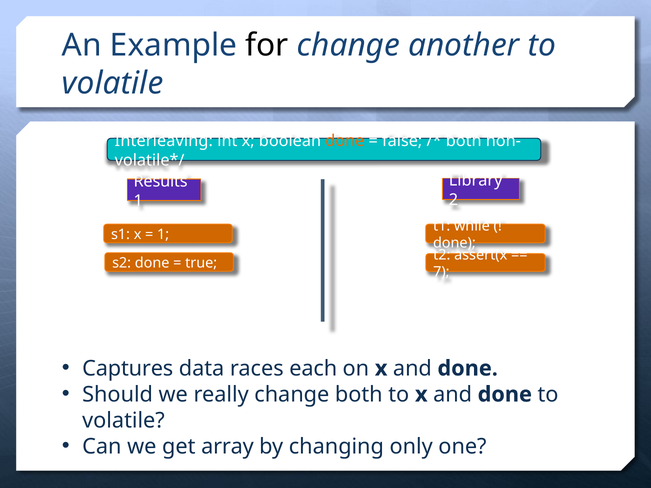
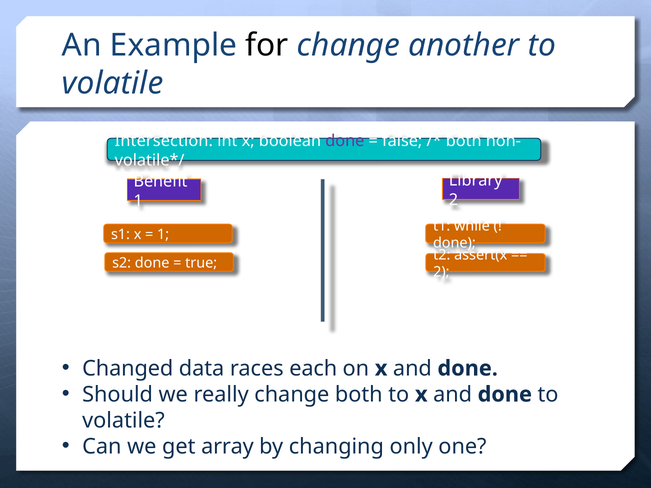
Interleaving: Interleaving -> Intersection (164, 141)
done colour: orange -> purple (345, 141)
Results: Results -> Benefit (161, 181)
7: 7 -> 2 (441, 272)
Captures: Captures -> Changed (128, 369)
